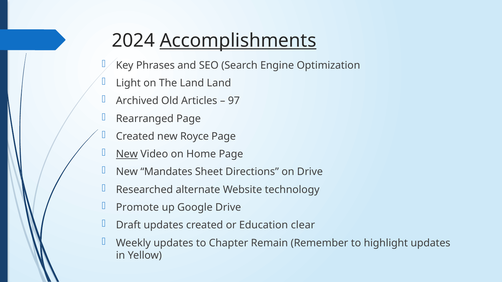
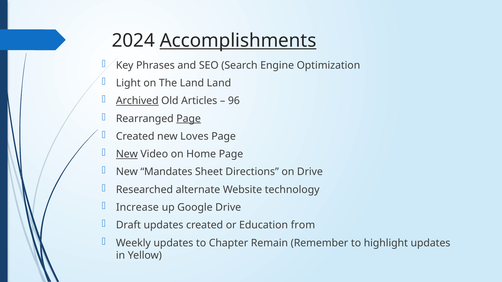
Archived underline: none -> present (137, 101)
97: 97 -> 96 (234, 101)
Page underline: none -> present (189, 119)
Royce: Royce -> Loves (194, 137)
Promote: Promote -> Increase (137, 208)
clear: clear -> from (303, 225)
